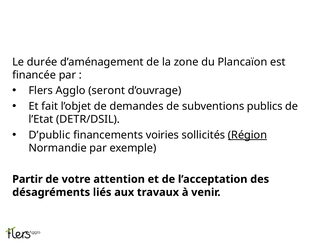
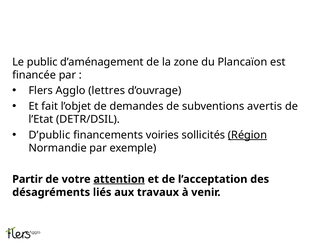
durée: durée -> public (42, 62)
seront: seront -> lettres (107, 91)
publics: publics -> avertis (265, 106)
attention underline: none -> present (119, 179)
